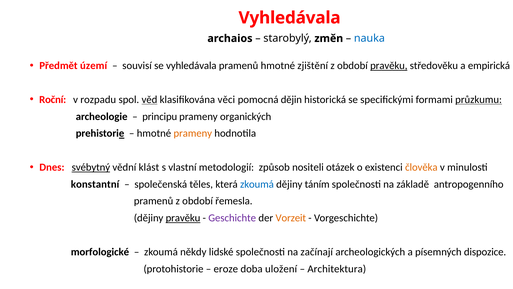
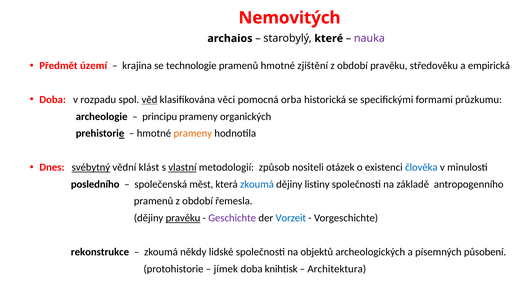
Vyhledávala: Vyhledávala -> Nemovitých (290, 18)
změn: změn -> které (329, 38)
nauka colour: blue -> purple (369, 38)
souvisí: souvisí -> krajina (137, 66)
se vyhledávala: vyhledávala -> technologie (191, 66)
pravěku underline: present -> none (389, 66)
Roční: Roční -> Doba (53, 99)
dějin: dějin -> orba (291, 99)
průzkumu underline: present -> none (479, 99)
vlastní underline: none -> present (182, 167)
člověka colour: orange -> blue (421, 167)
konstantní: konstantní -> posledního (95, 184)
těles: těles -> měst (201, 184)
táním: táním -> listiny (317, 184)
Vorzeit colour: orange -> blue (291, 218)
morfologické: morfologické -> rekonstrukce (100, 252)
začínají: začínají -> objektů (317, 252)
dispozice: dispozice -> působení (485, 252)
eroze: eroze -> jímek (226, 268)
uložení: uložení -> knihtisk (281, 268)
